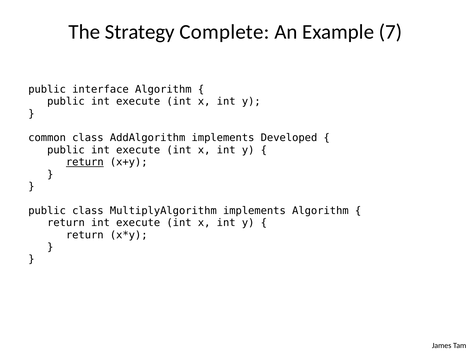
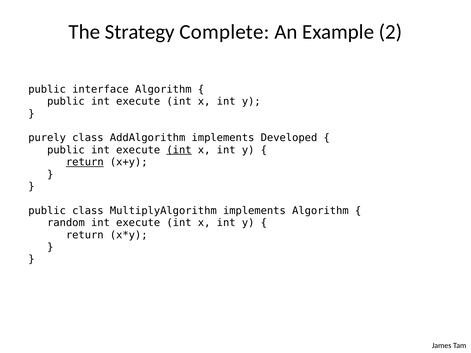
7: 7 -> 2 (391, 32)
common: common -> purely (47, 138)
int underline: none -> present (179, 150)
return: return -> random (66, 223)
